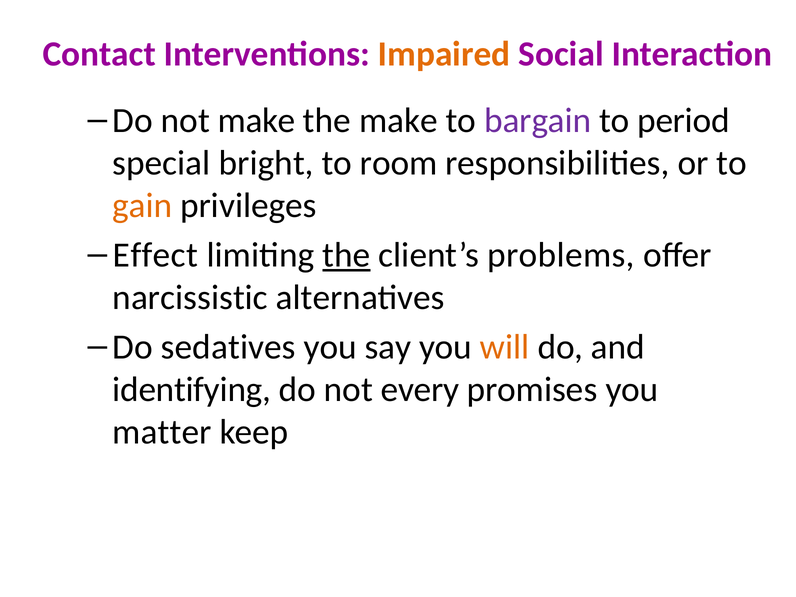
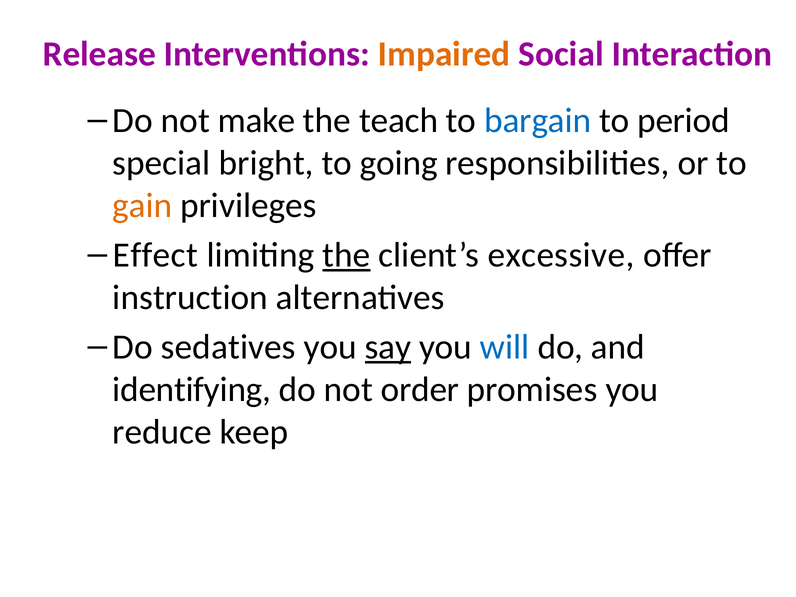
Contact: Contact -> Release (99, 54)
the make: make -> teach (399, 121)
bargain colour: purple -> blue (538, 121)
room: room -> going (399, 163)
problems: problems -> excessive (561, 255)
narcissistic: narcissistic -> instruction (190, 297)
say underline: none -> present (388, 347)
will colour: orange -> blue (505, 347)
every: every -> order (420, 389)
matter: matter -> reduce (162, 432)
